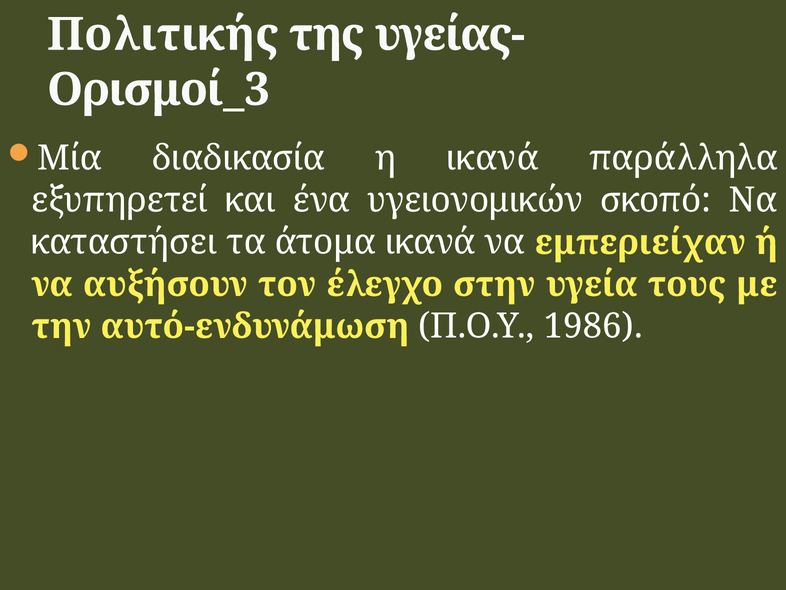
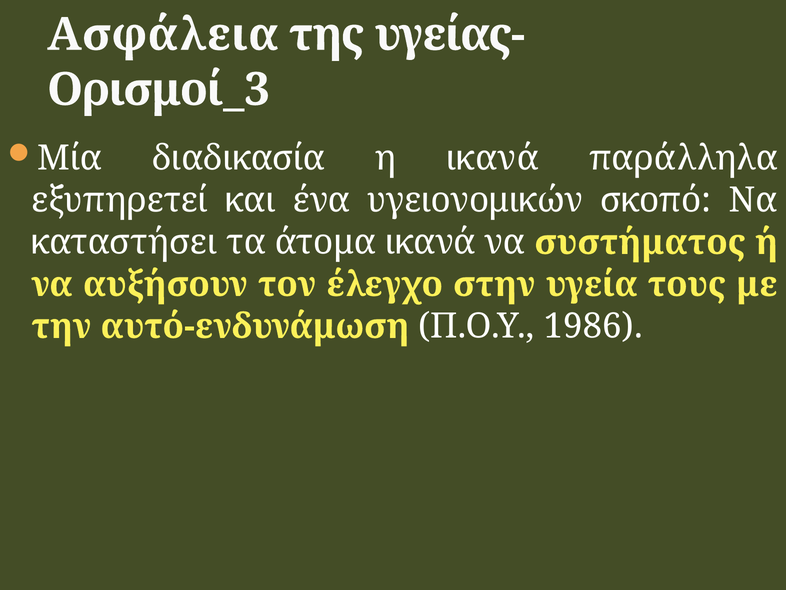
Πολιτικής: Πολιτικής -> Ασφάλεια (163, 35)
εμπεριείχαν: εμπεριείχαν -> συστήματος (640, 242)
